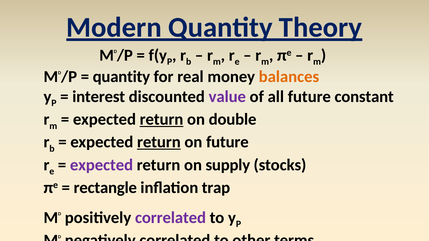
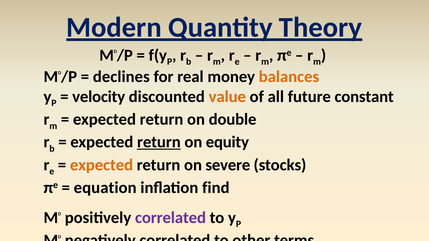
quantity: quantity -> declines (121, 77)
interest: interest -> velocity (99, 97)
value colour: purple -> orange (227, 97)
return underline: present -> none (162, 120)
on future: future -> equity (227, 142)
expected colour: purple -> orange (102, 165)
supply: supply -> severe (228, 165)
rectangle: rectangle -> equation (105, 188)
trap: trap -> find (216, 188)
